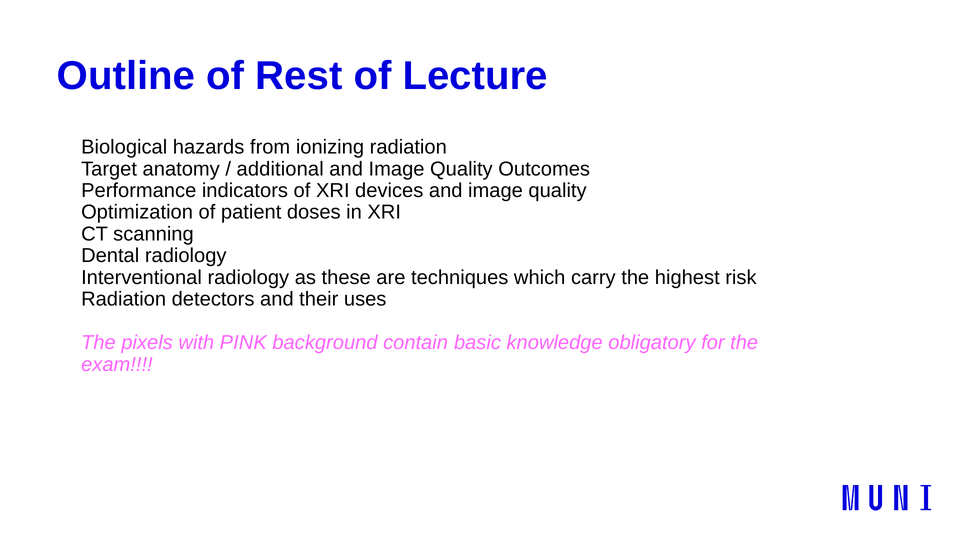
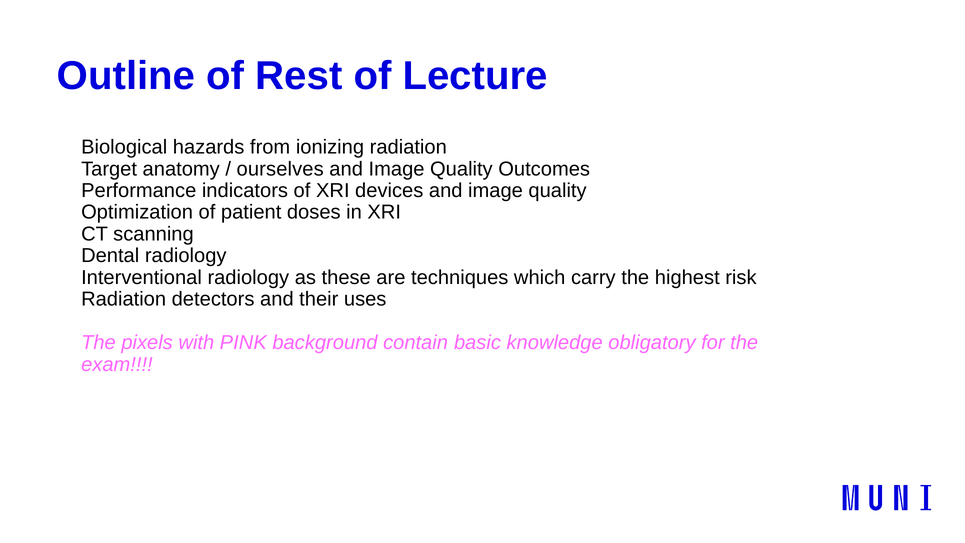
additional: additional -> ourselves (280, 169)
